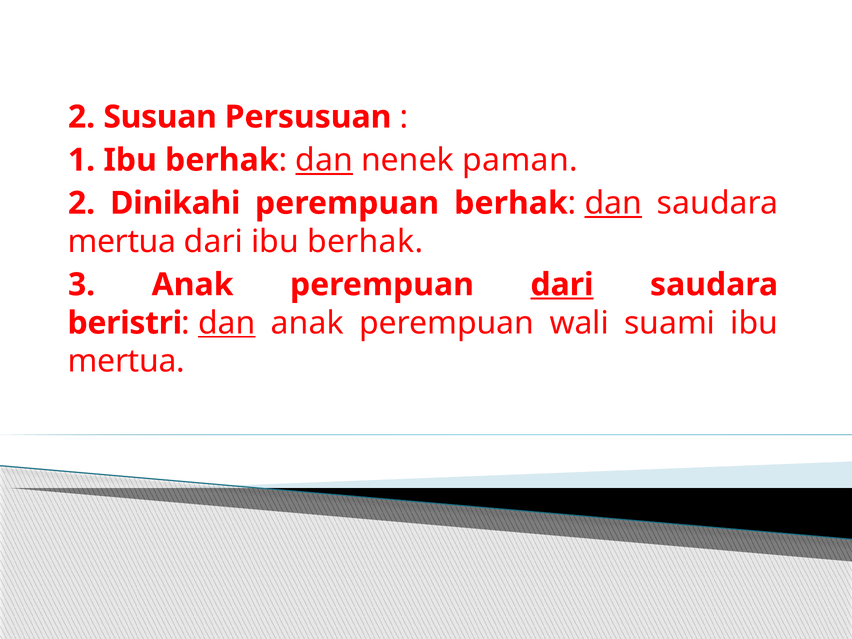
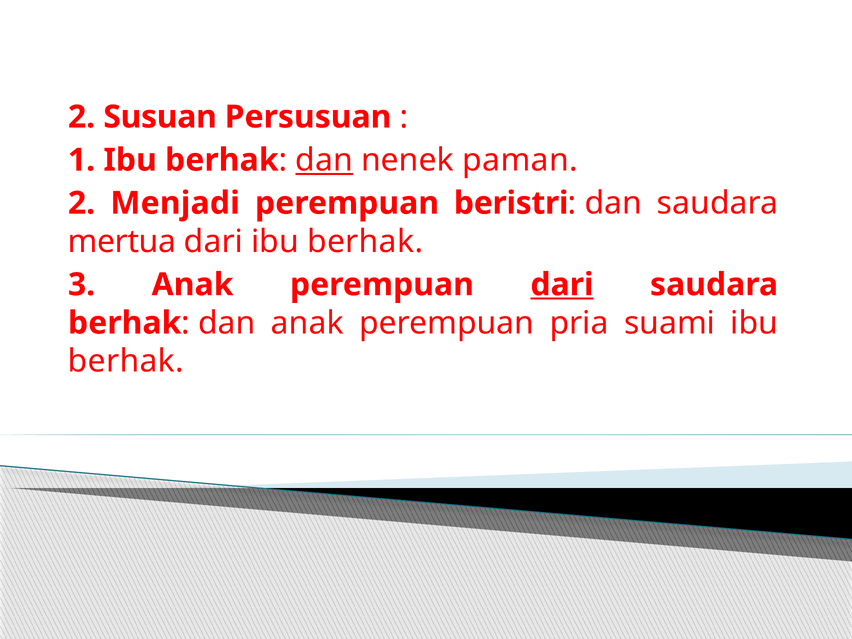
Dinikahi: Dinikahi -> Menjadi (175, 203)
perempuan berhak: berhak -> beristri (511, 203)
dan underline: present -> none (613, 203)
beristri: beristri -> berhak (125, 323)
dan underline: present -> none (227, 323)
wali: wali -> pria (579, 323)
mertua: mertua -> berhak (126, 361)
